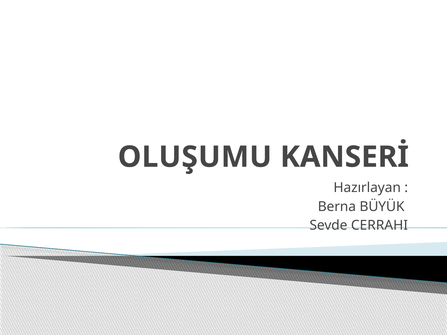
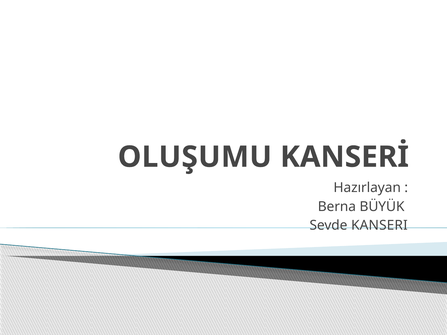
CERRAHI: CERRAHI -> KANSERI (379, 226)
